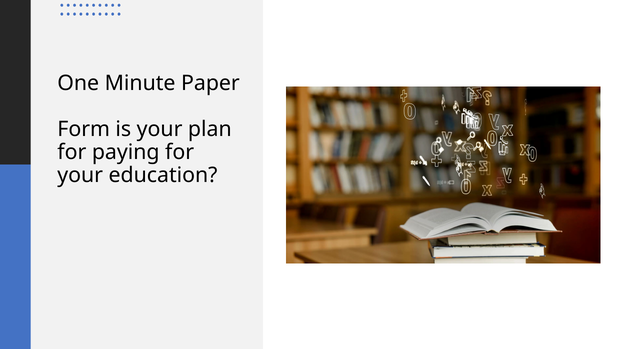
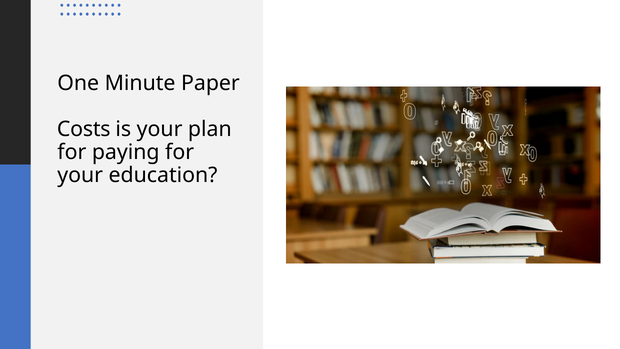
Form: Form -> Costs (84, 129)
